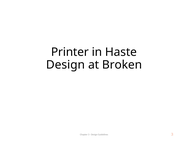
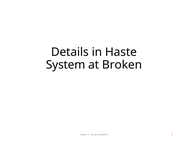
Printer: Printer -> Details (70, 52)
Design: Design -> System (66, 65)
